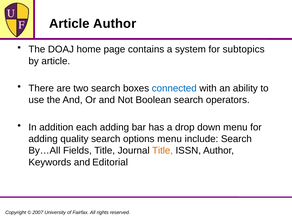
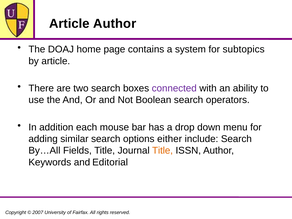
connected colour: blue -> purple (174, 88)
each adding: adding -> mouse (114, 127)
quality: quality -> similar (74, 139)
options menu: menu -> either (170, 139)
